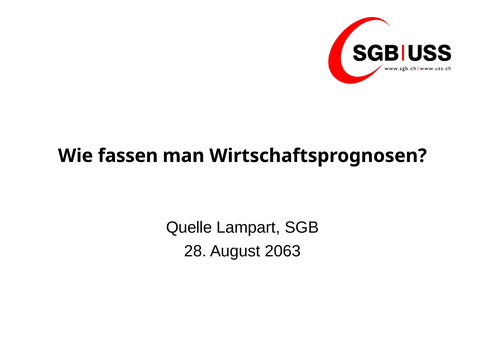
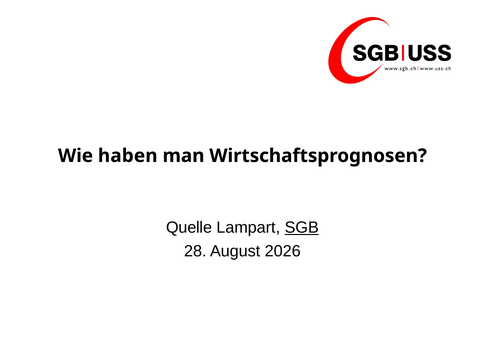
fassen: fassen -> haben (128, 156)
SGB underline: none -> present (302, 227)
2063: 2063 -> 2026 (283, 251)
